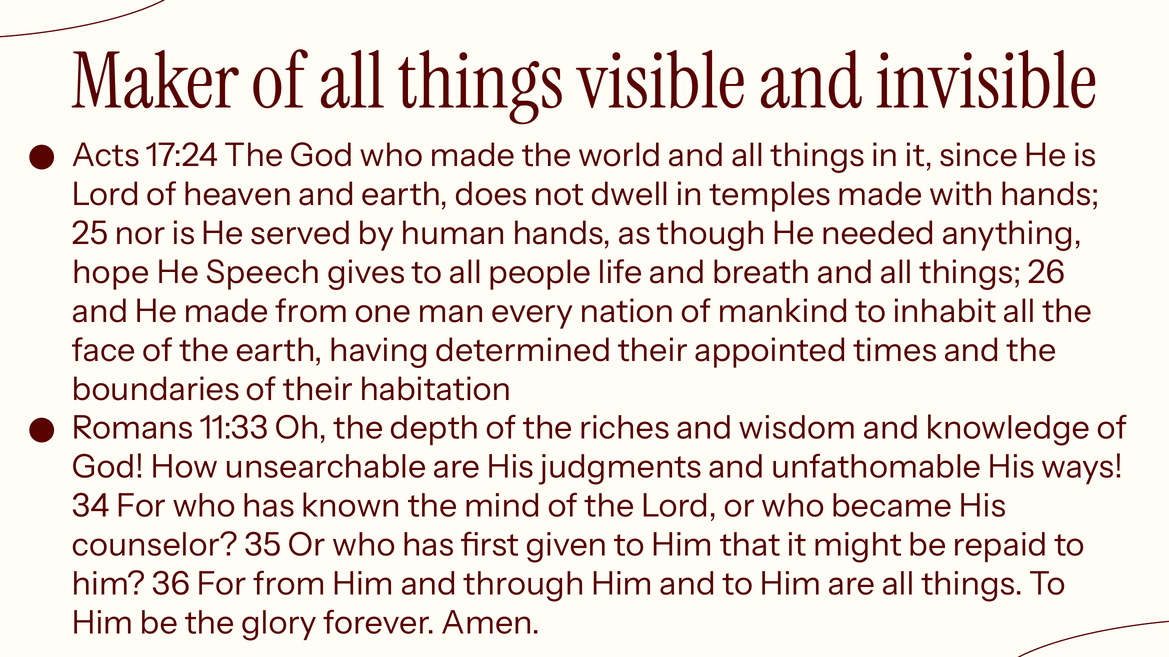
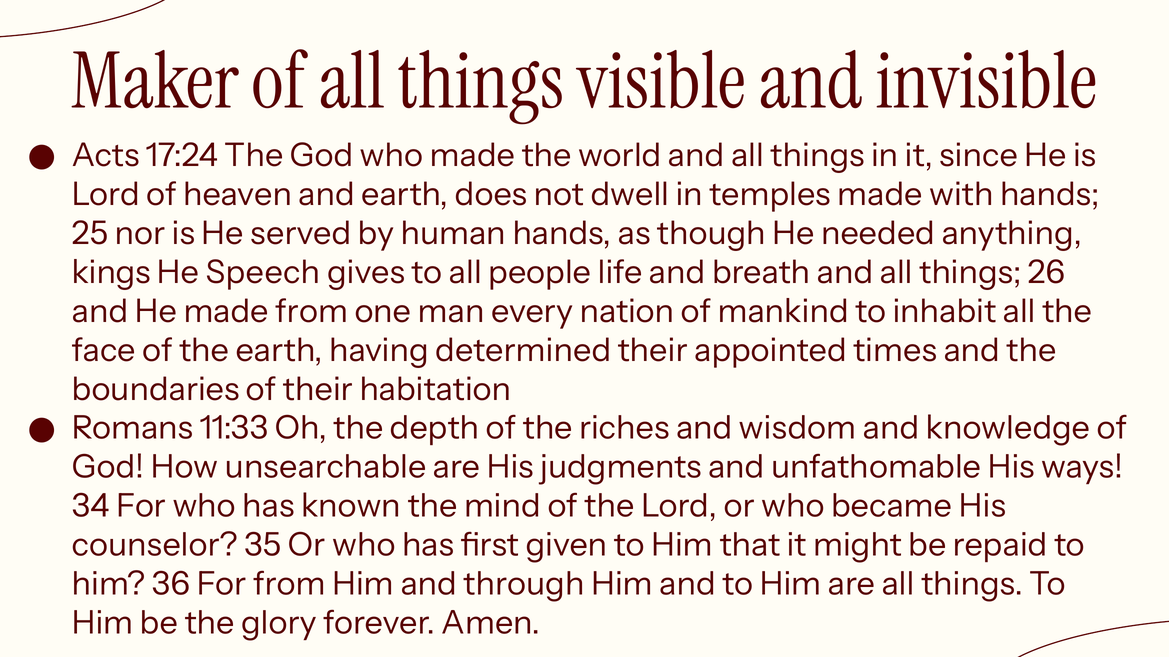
hope: hope -> kings (111, 273)
